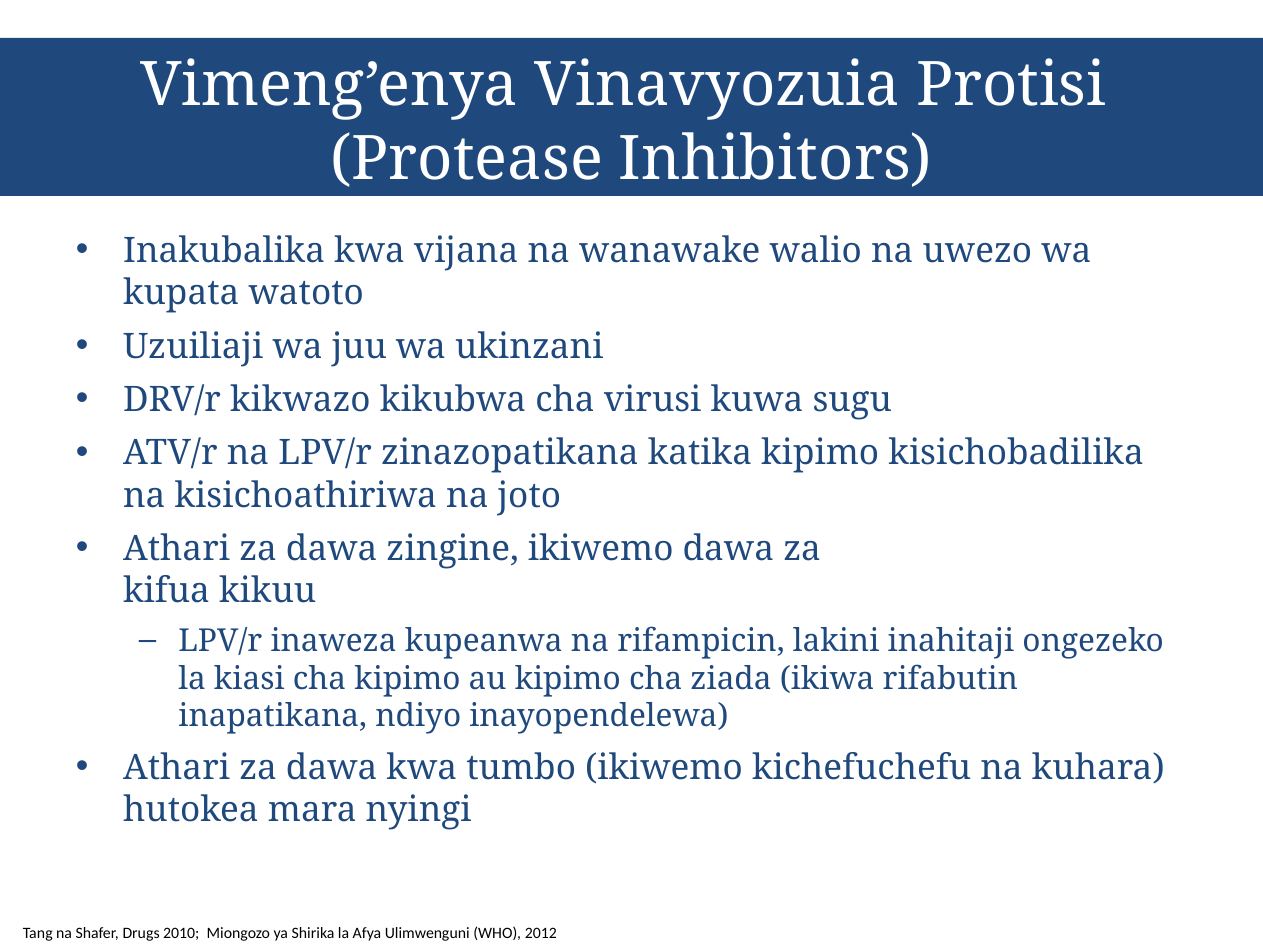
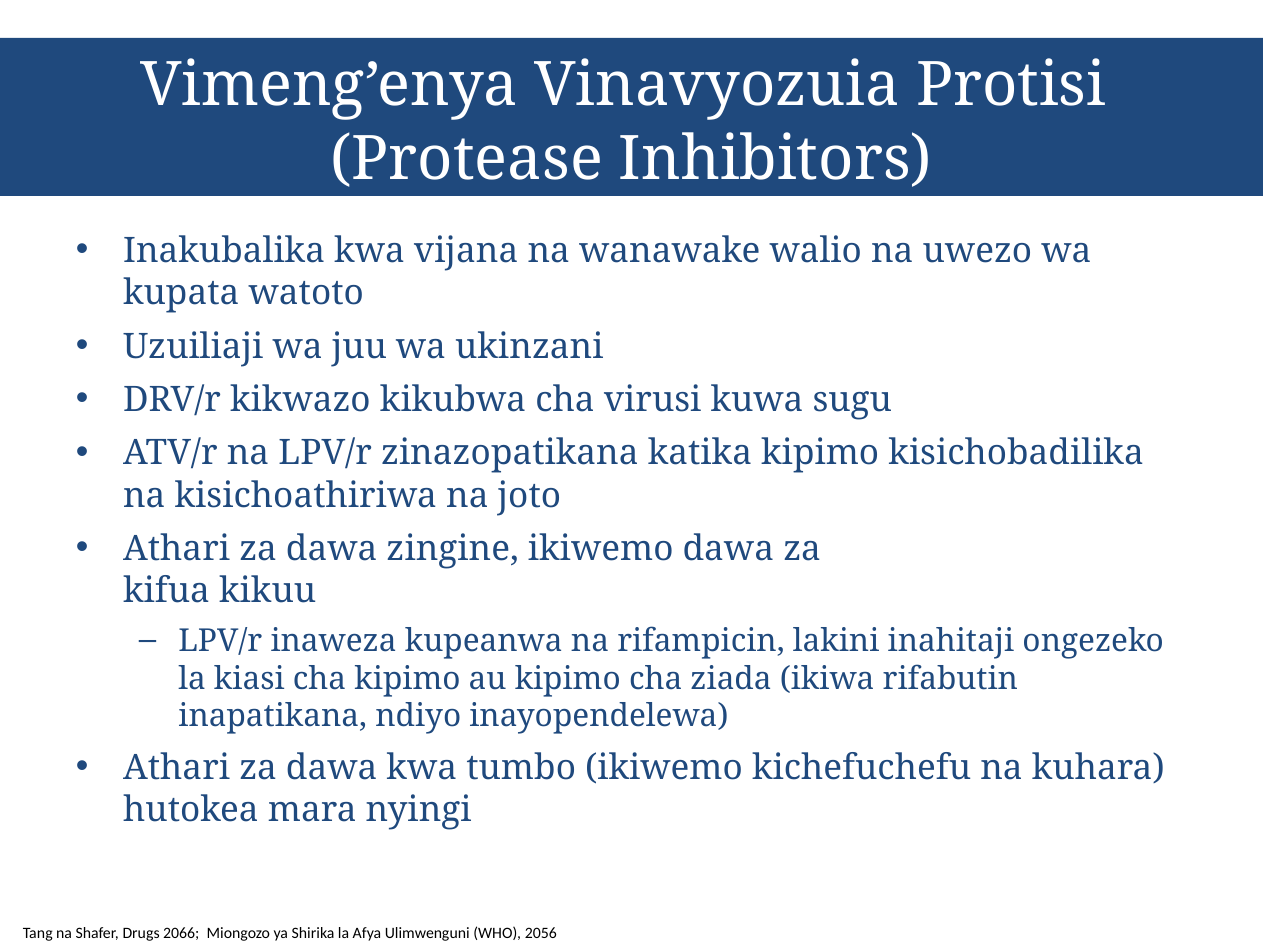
2010: 2010 -> 2066 (181, 932)
2012: 2012 -> 2056 (541, 932)
